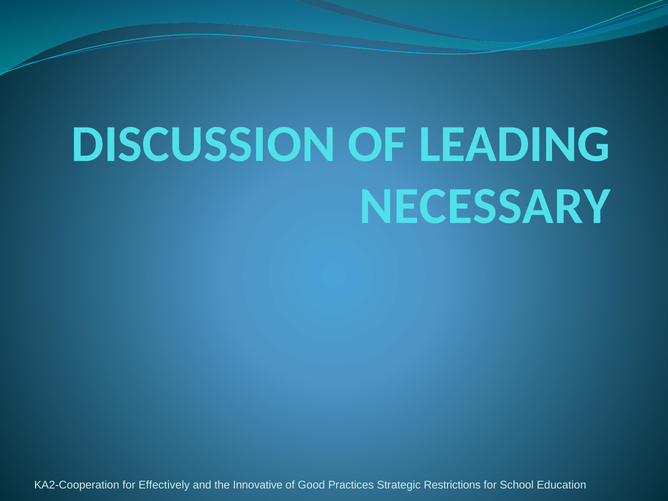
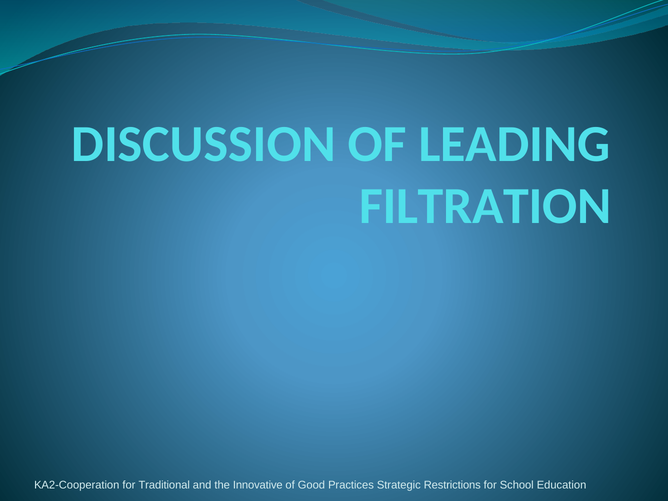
NECESSARY: NECESSARY -> FILTRATION (485, 206)
Effectively: Effectively -> Traditional (164, 485)
